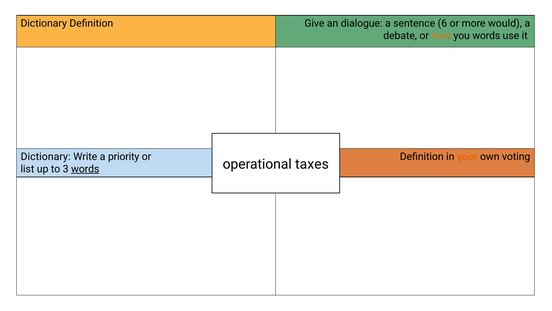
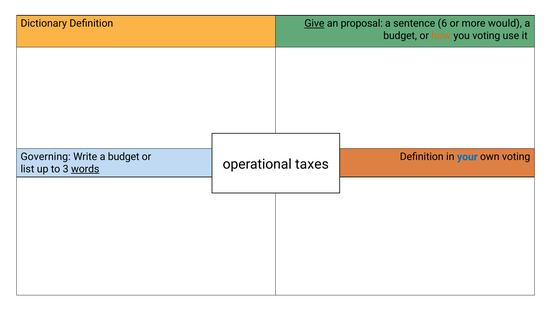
Give underline: none -> present (314, 24)
dialogue: dialogue -> proposal (362, 24)
debate: debate -> budget (400, 36)
you words: words -> voting (486, 36)
Dictionary: Dictionary -> Governing (46, 157)
Write a priority: priority -> budget (124, 157)
your colour: orange -> blue (467, 157)
